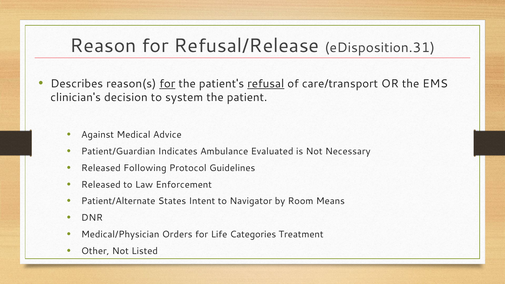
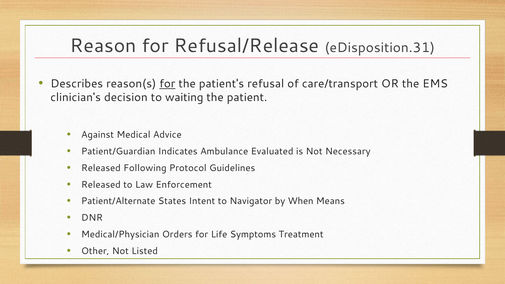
refusal underline: present -> none (266, 84)
system: system -> waiting (184, 97)
Room: Room -> When (301, 201)
Categories: Categories -> Symptoms (253, 235)
